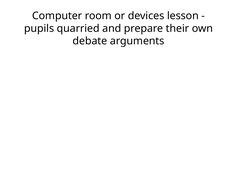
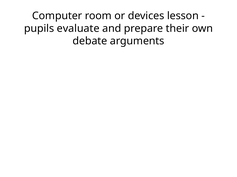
quarried: quarried -> evaluate (78, 29)
